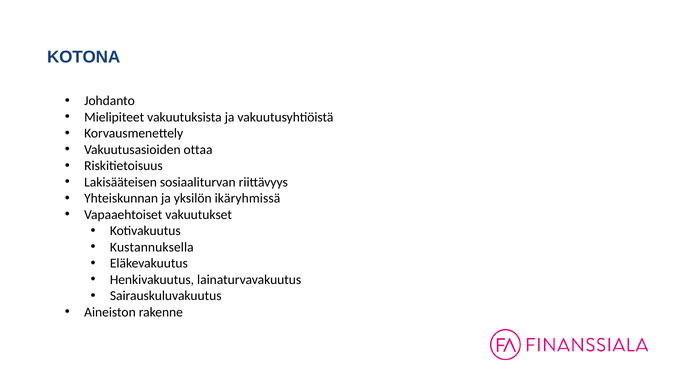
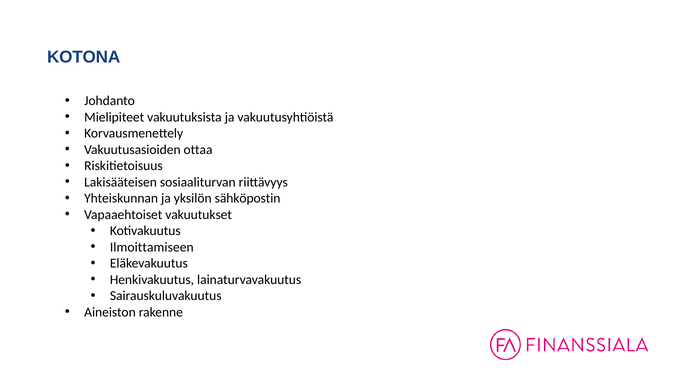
ikäryhmissä: ikäryhmissä -> sähköpostin (248, 198)
Kustannuksella: Kustannuksella -> Ilmoittamiseen (152, 247)
